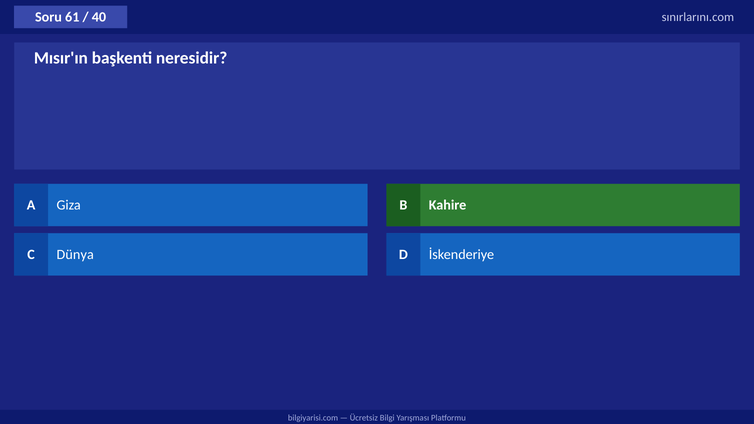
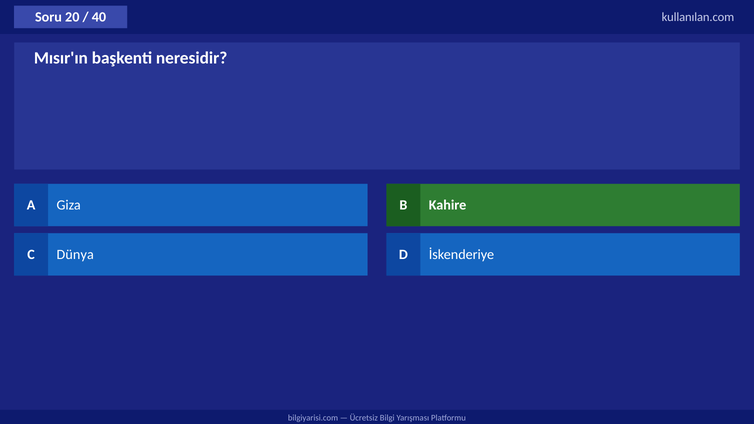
61: 61 -> 20 (72, 17)
sınırlarını.com: sınırlarını.com -> kullanılan.com (698, 17)
